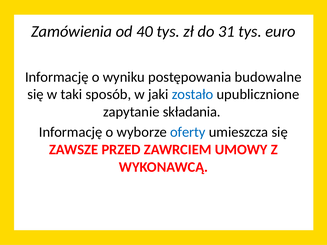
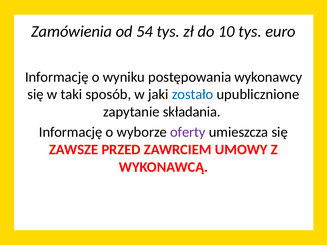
40: 40 -> 54 (145, 31)
31: 31 -> 10 (226, 31)
budowalne: budowalne -> wykonawcy (268, 77)
oferty colour: blue -> purple (188, 132)
